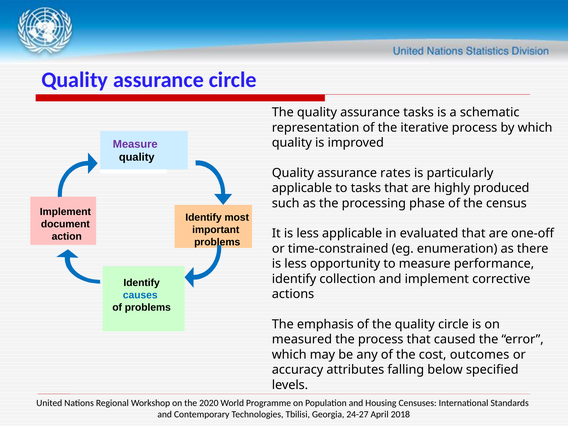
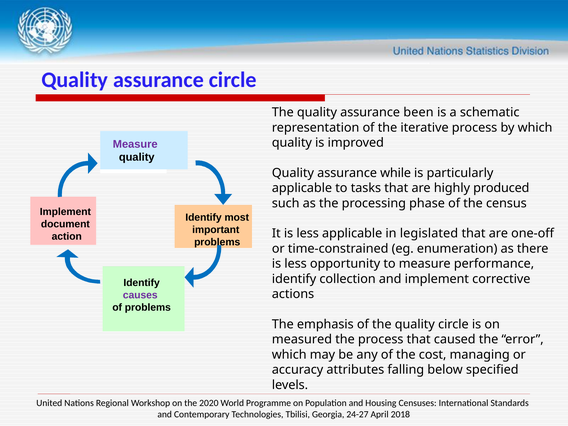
assurance tasks: tasks -> been (418, 112)
rates: rates -> while (396, 173)
evaluated: evaluated -> legislated (429, 234)
causes colour: blue -> purple (140, 295)
outcomes: outcomes -> managing (480, 355)
